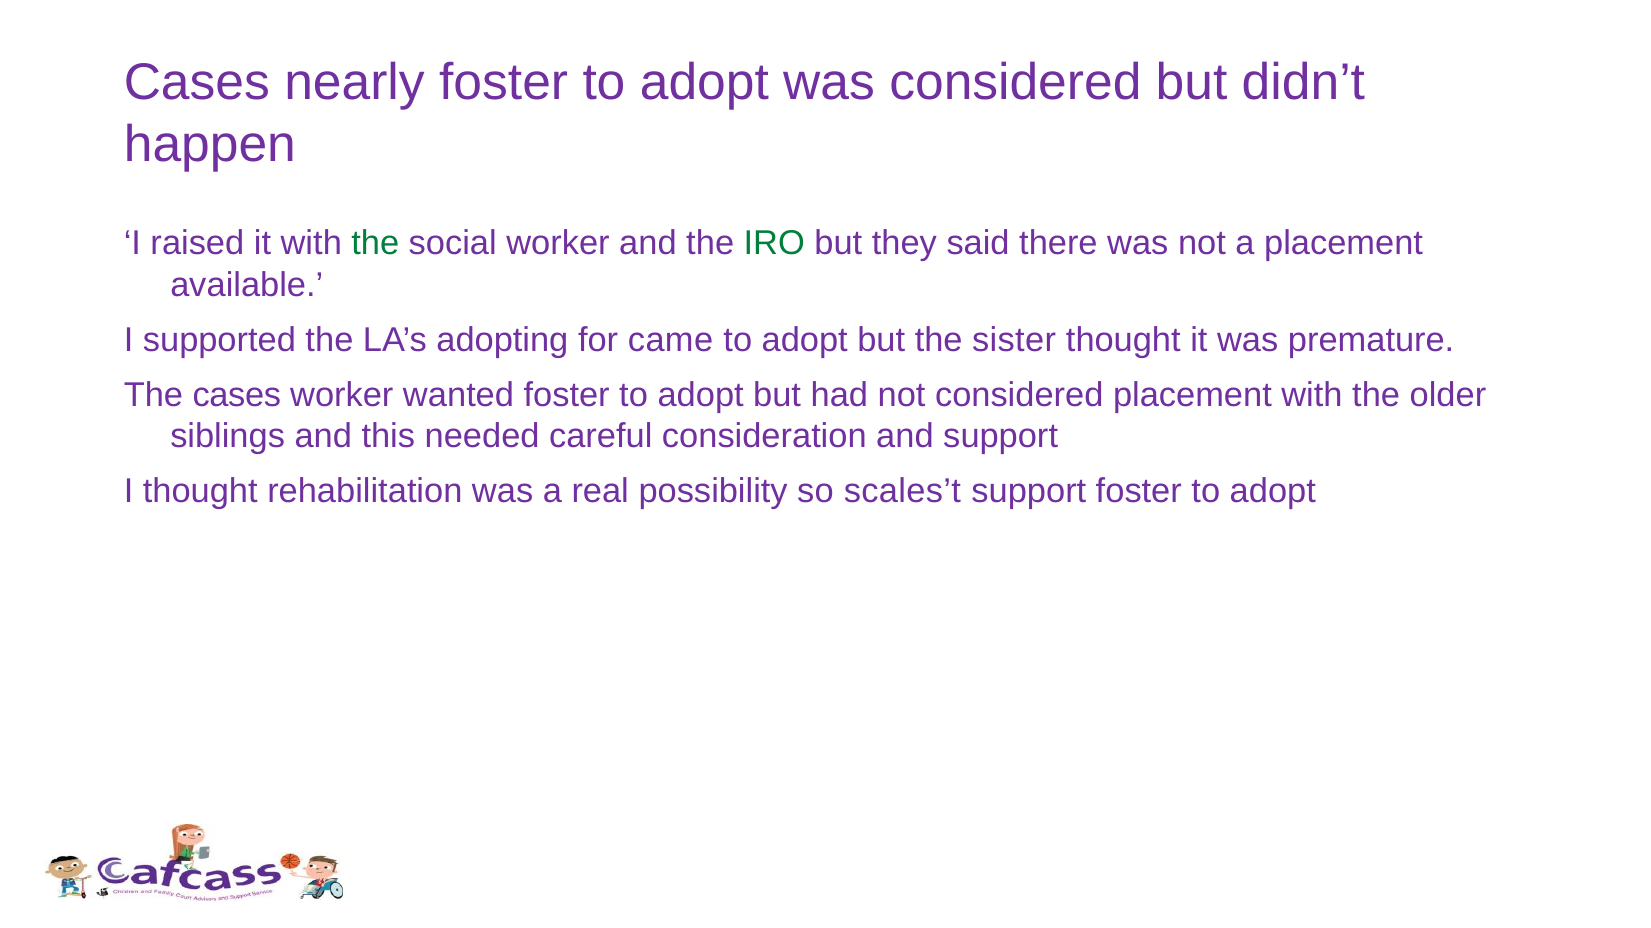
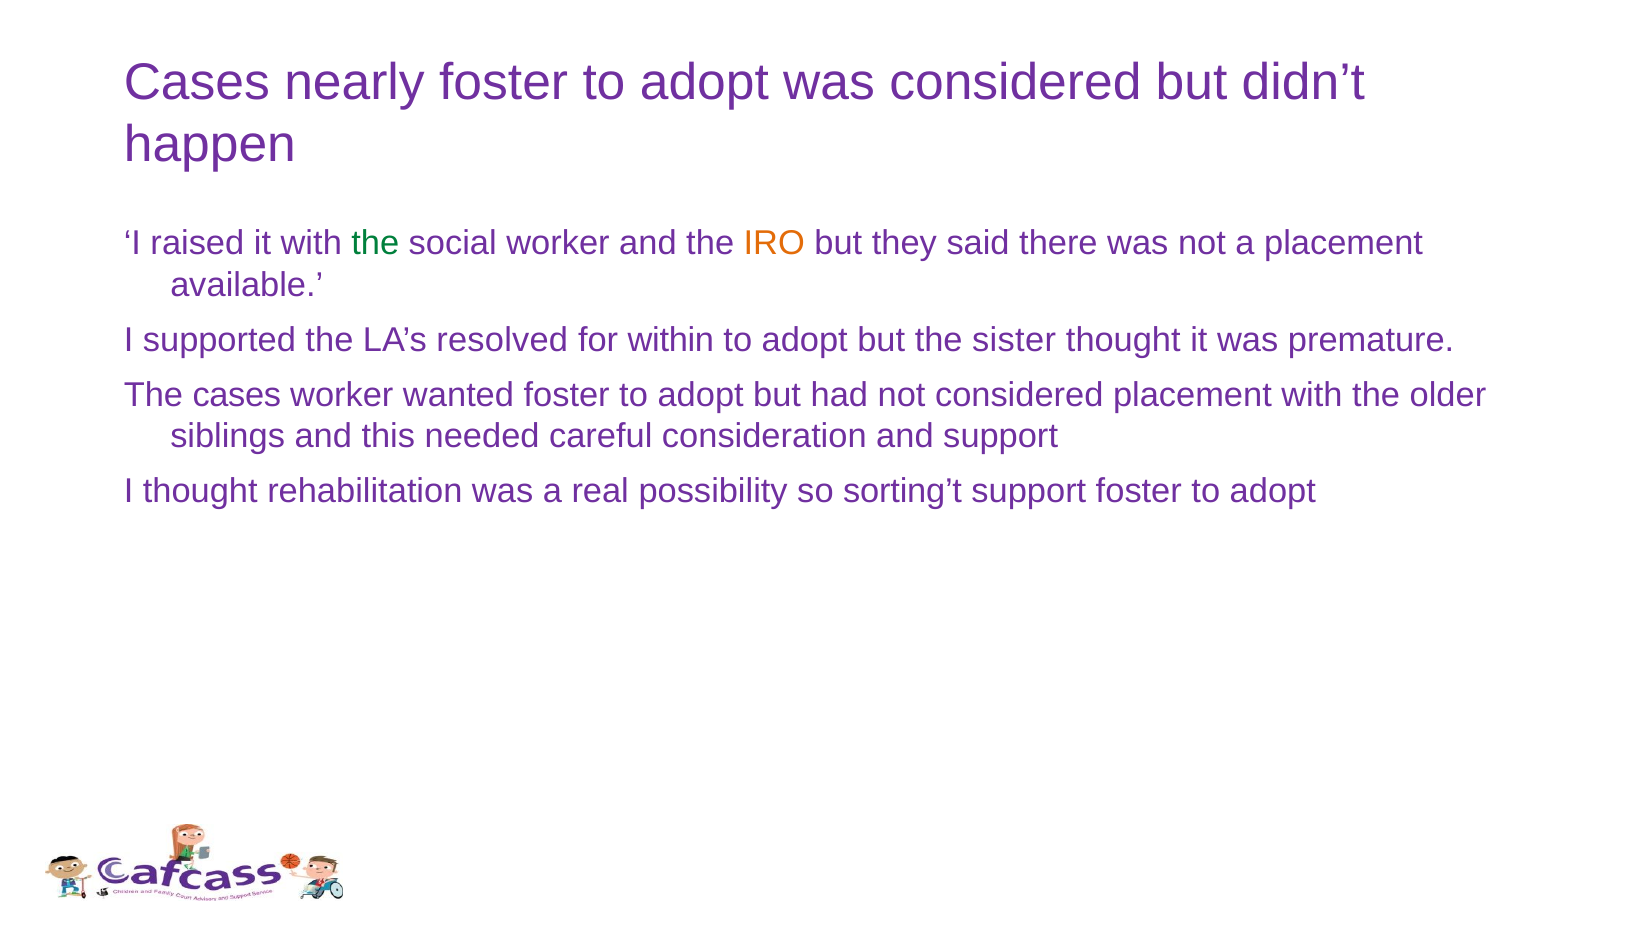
IRO colour: green -> orange (774, 244)
adopting: adopting -> resolved (502, 340)
came: came -> within (671, 340)
scales’t: scales’t -> sorting’t (903, 491)
